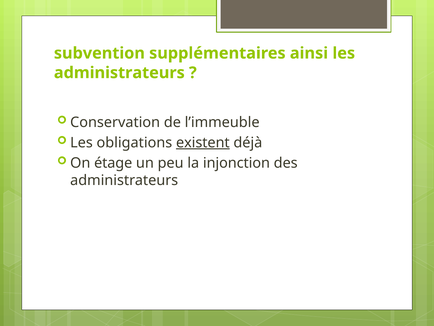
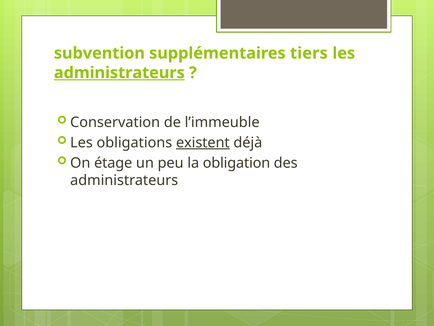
ainsi: ainsi -> tiers (309, 53)
administrateurs underline: none -> present (119, 73)
injonction: injonction -> obligation (237, 163)
